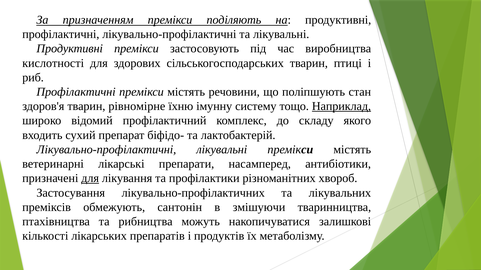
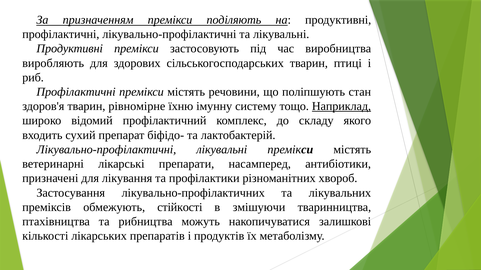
кислотності: кислотності -> виробляють (53, 63)
для underline: present -> none (90, 179)
сантонін: сантонін -> стійкості (180, 208)
